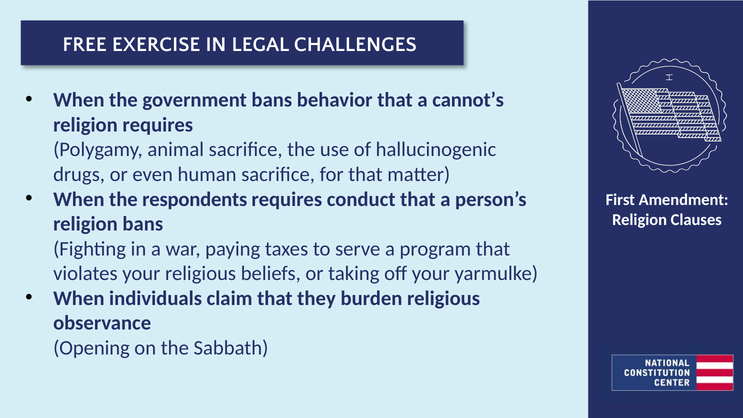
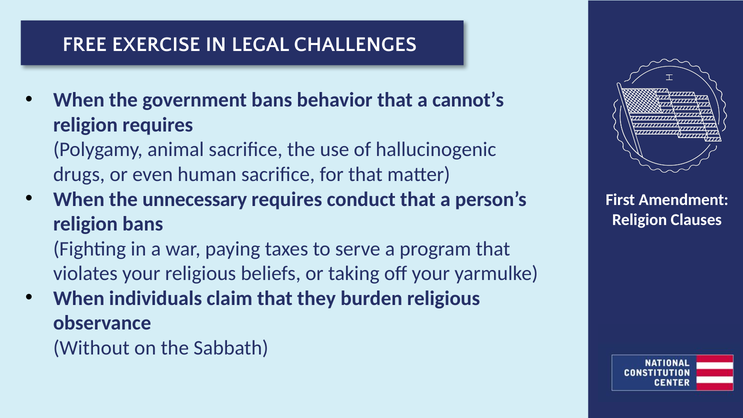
respondents: respondents -> unnecessary (195, 199)
Opening: Opening -> Without (91, 348)
